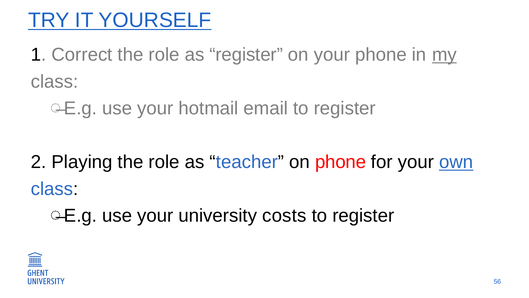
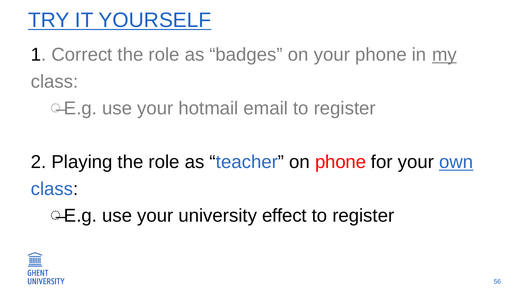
as register: register -> badges (246, 55)
costs: costs -> effect (284, 215)
